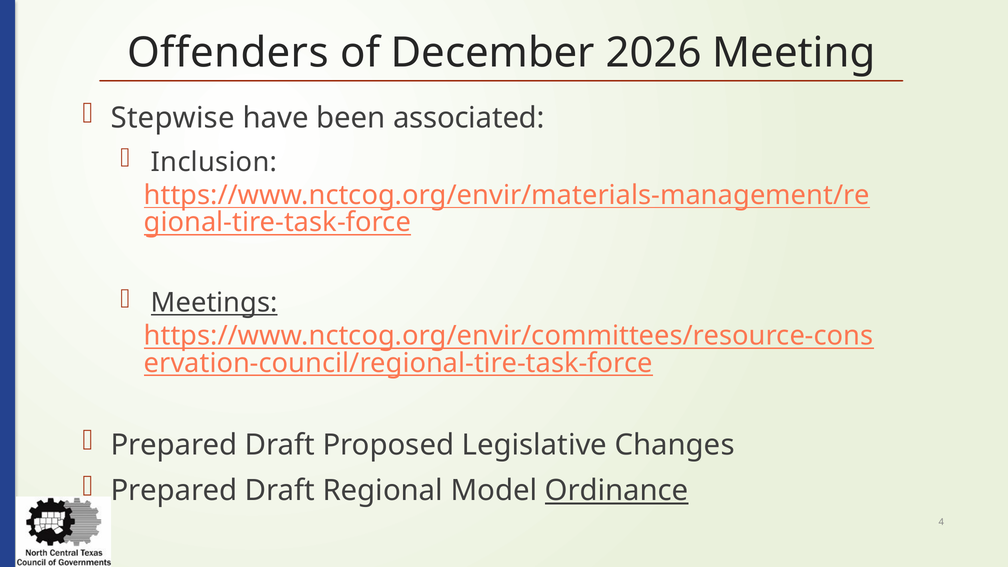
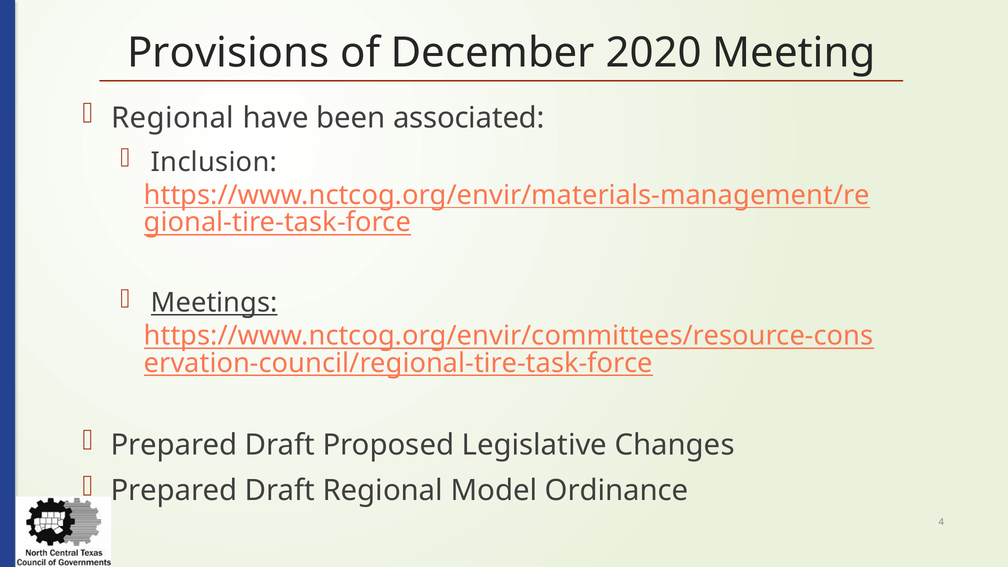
Offenders: Offenders -> Provisions (228, 53)
2026: 2026 -> 2020 (654, 53)
Stepwise: Stepwise -> Regional (173, 118)
Ordinance underline: present -> none (617, 491)
